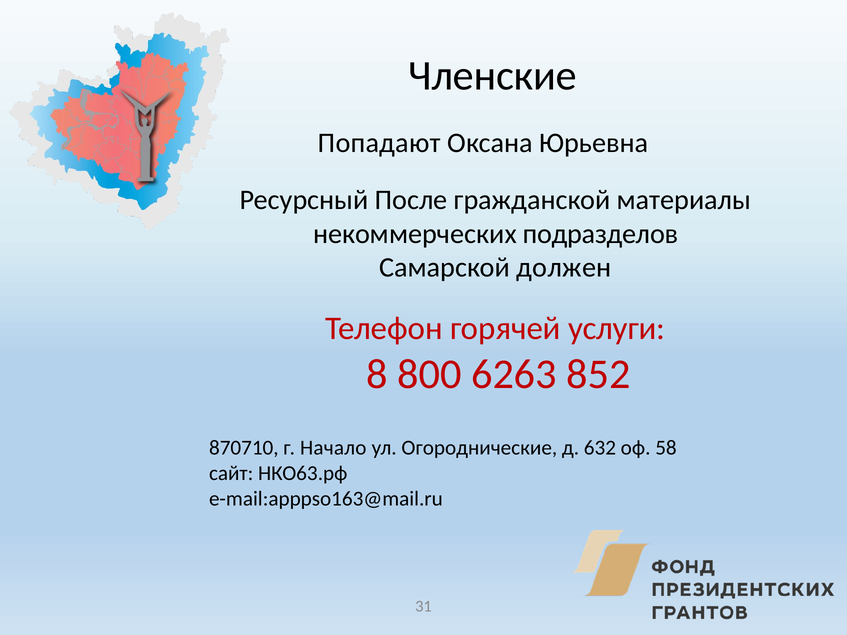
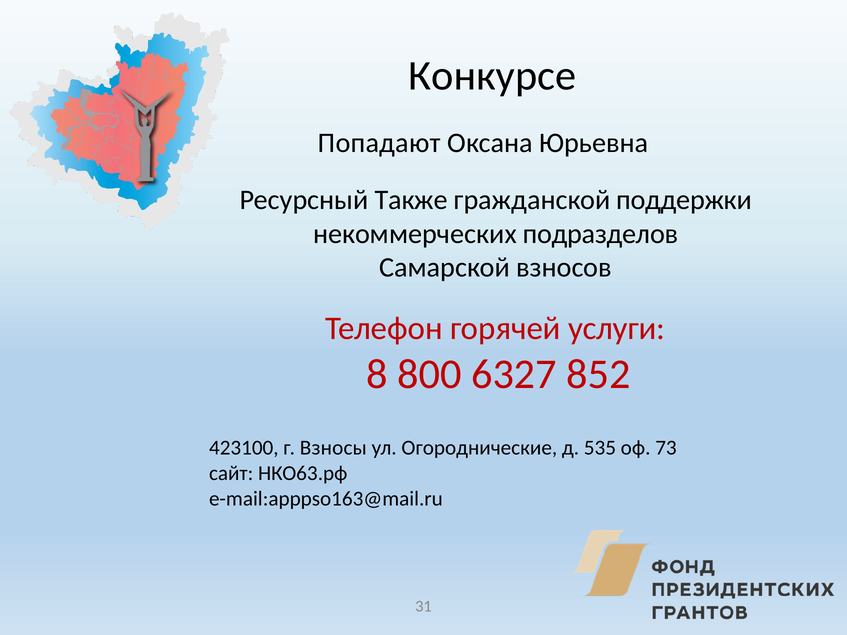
Членские: Членские -> Конкурсе (492, 76)
После: После -> Также (411, 200)
материалы: материалы -> поддержки (684, 200)
должен: должен -> взносов (564, 268)
6263: 6263 -> 6327 (514, 374)
870710: 870710 -> 423100 (244, 448)
Начало: Начало -> Взносы (333, 448)
632: 632 -> 535 (600, 448)
58: 58 -> 73 (666, 448)
